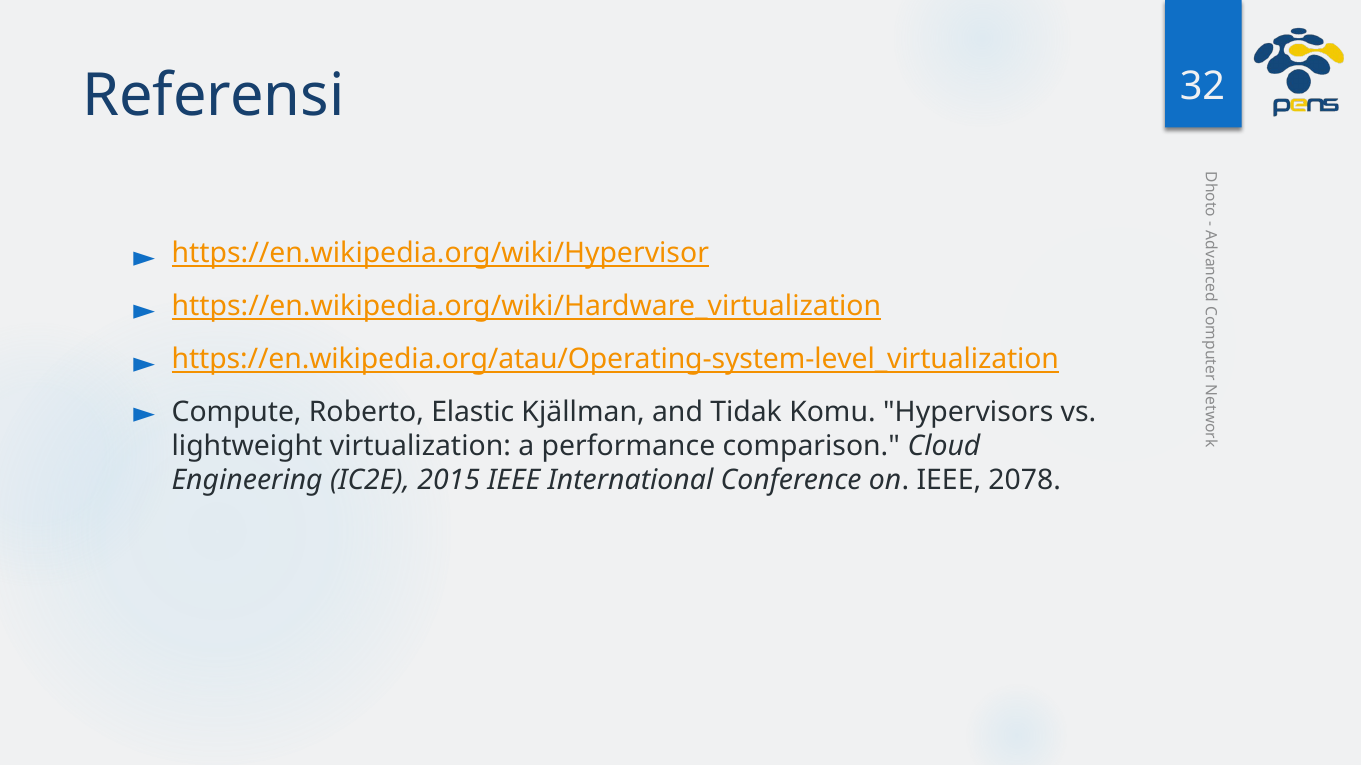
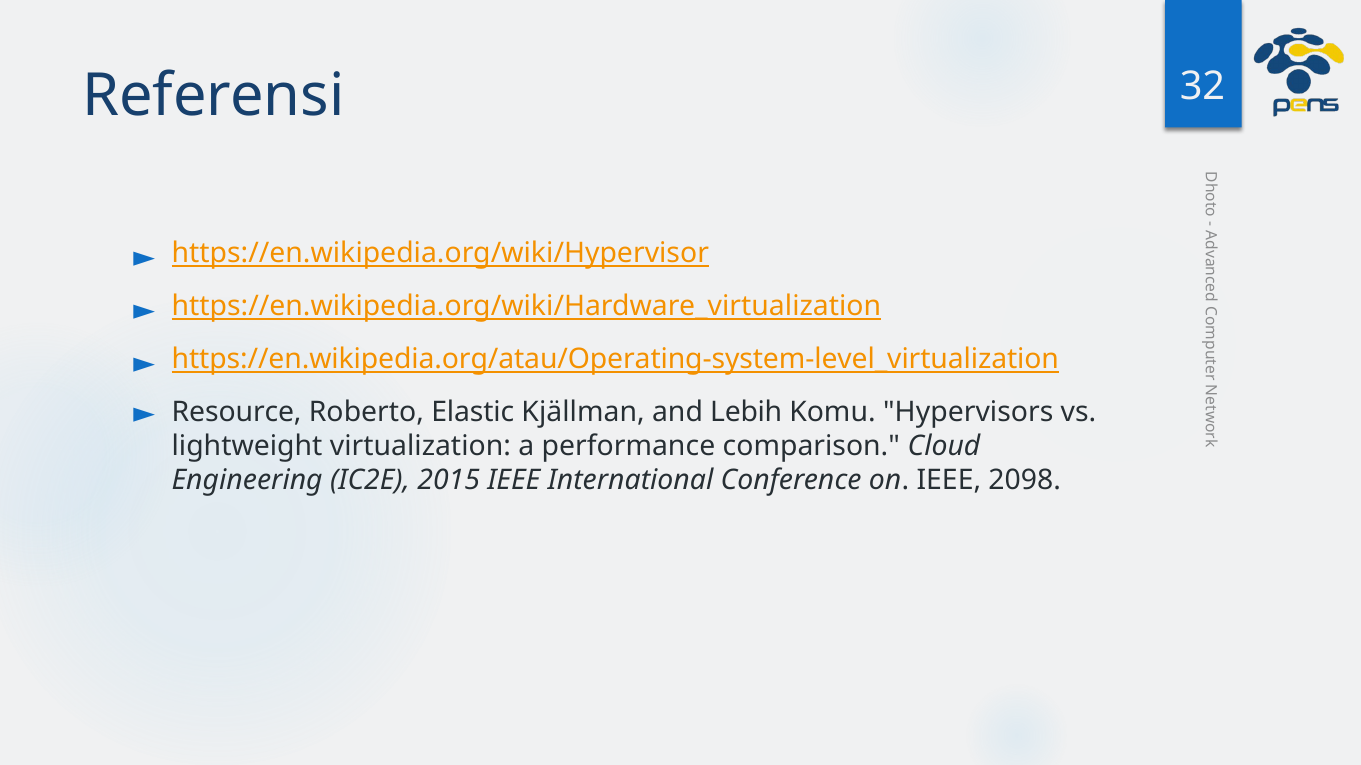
Compute: Compute -> Resource (237, 412)
Tidak: Tidak -> Lebih (746, 412)
2078: 2078 -> 2098 (1025, 480)
